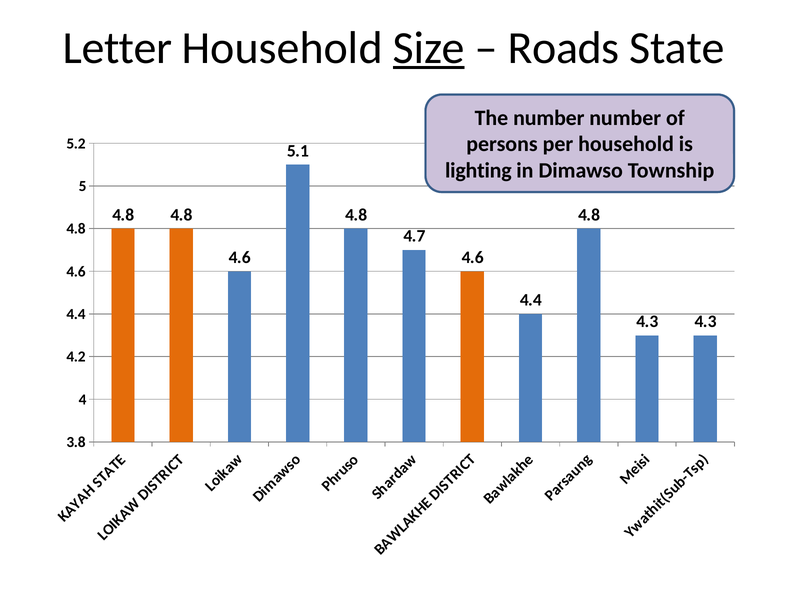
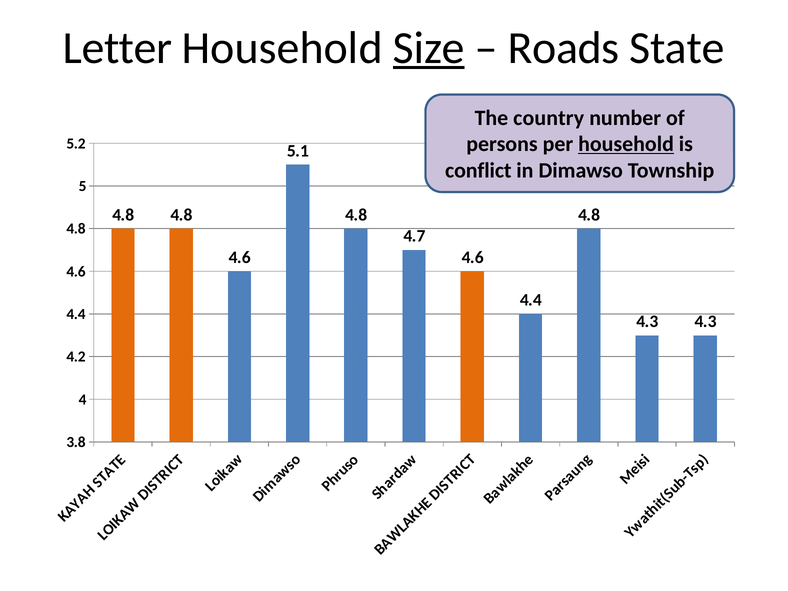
The number: number -> country (549, 118)
household underline: none -> present (626, 144)
lighting: lighting -> conflict (478, 170)
